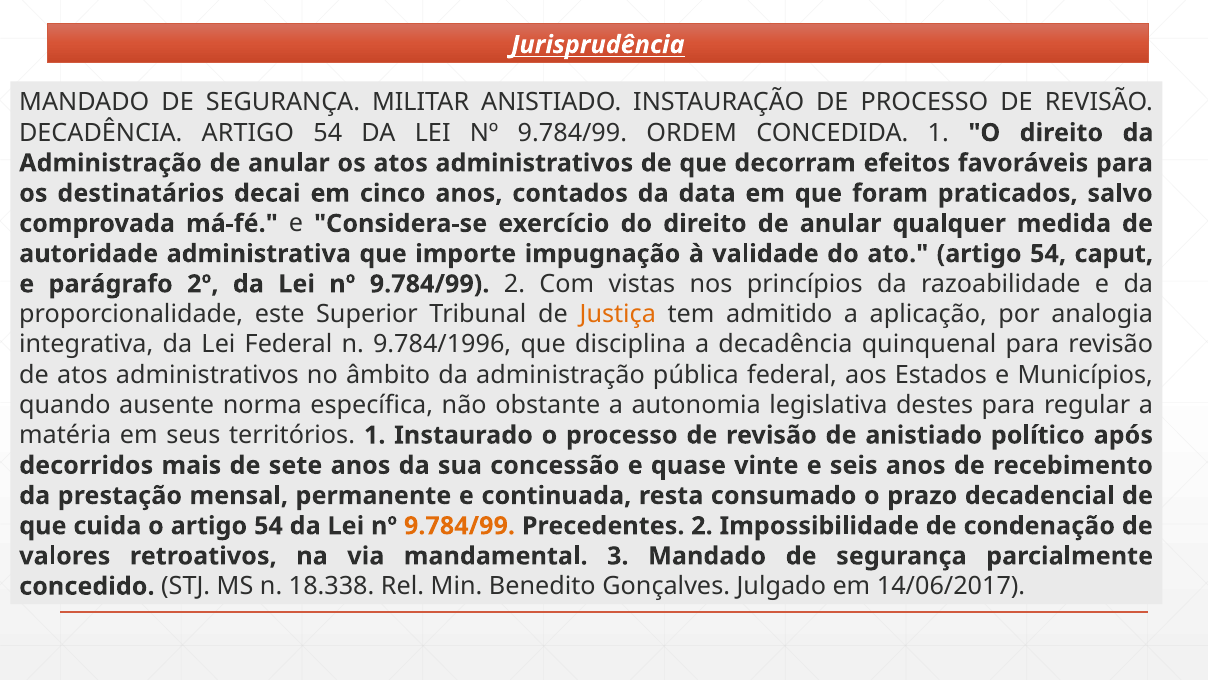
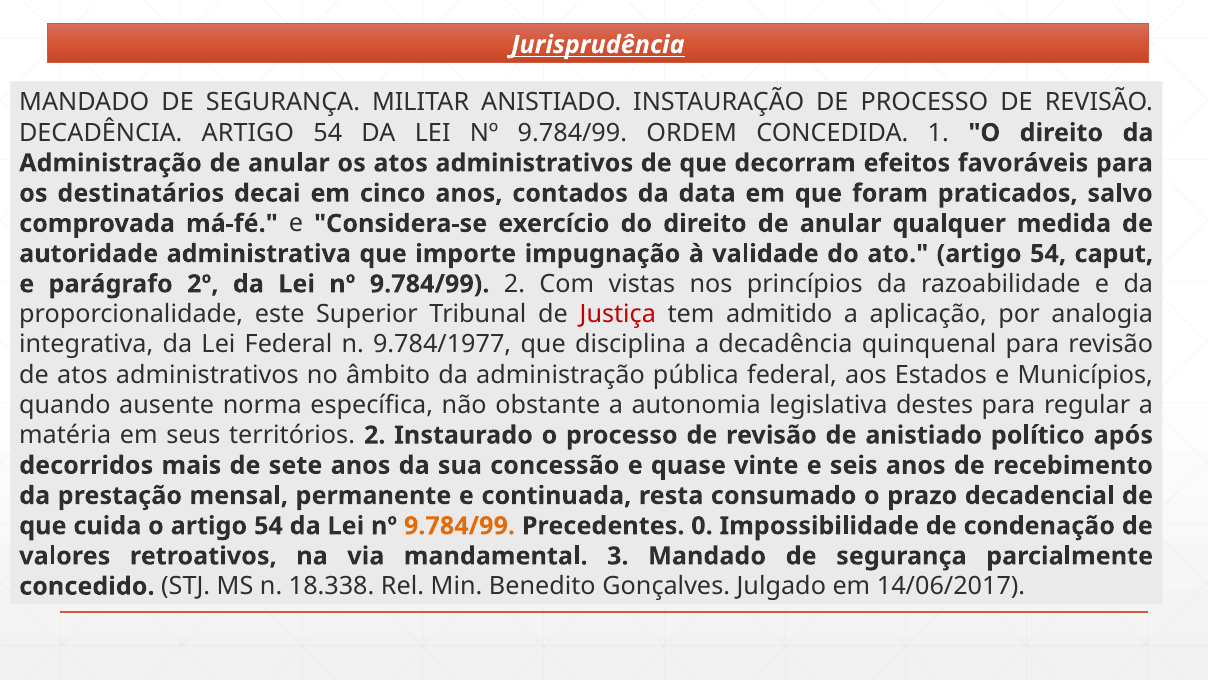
Justiça colour: orange -> red (618, 314)
9.784/1996: 9.784/1996 -> 9.784/1977 (442, 344)
territórios 1: 1 -> 2 (375, 435)
Precedentes 2: 2 -> 0 (702, 526)
